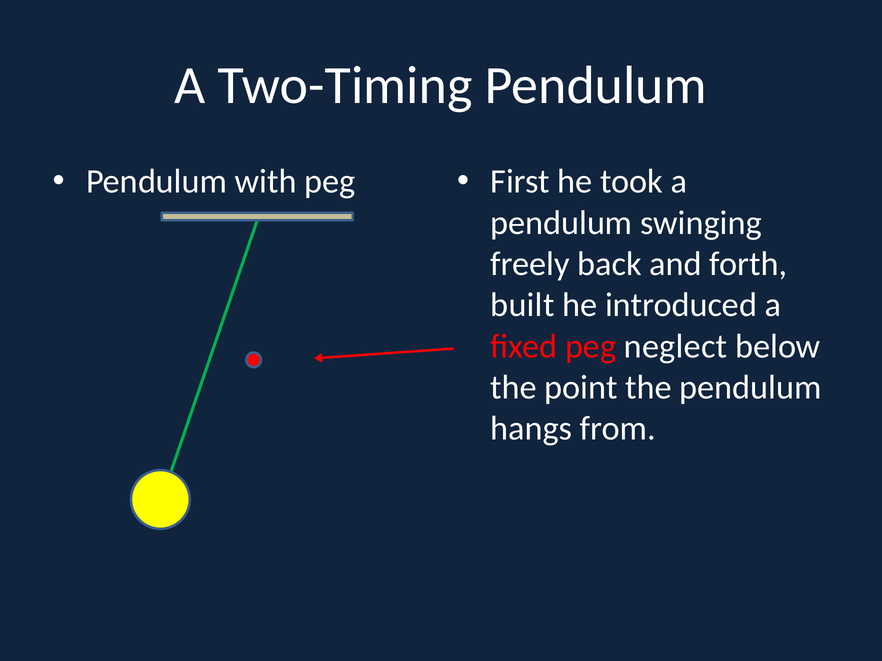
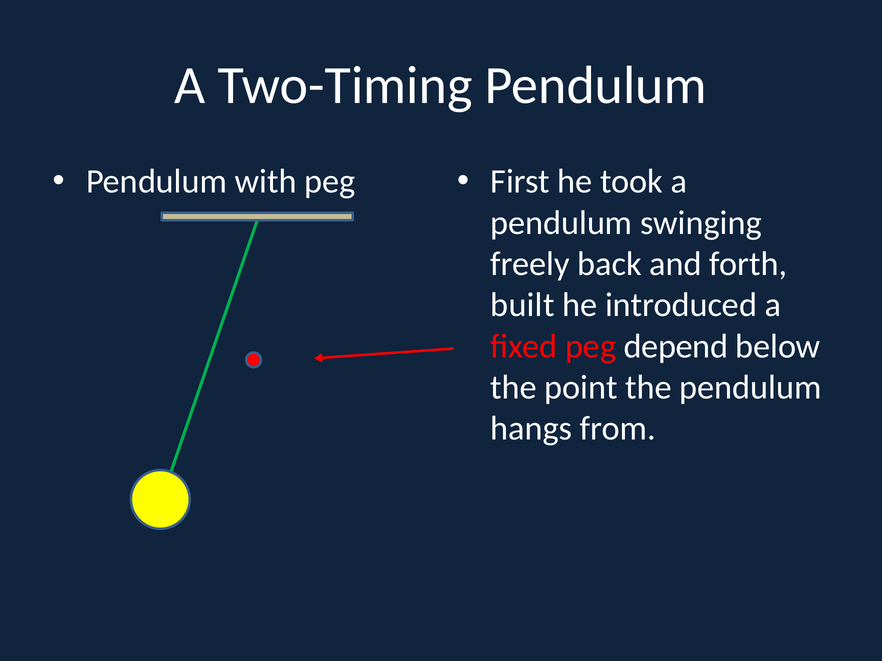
neglect: neglect -> depend (676, 346)
